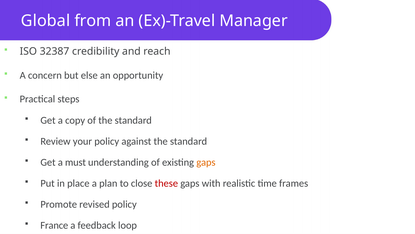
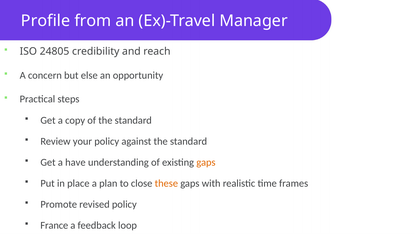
Global: Global -> Profile (46, 21)
32387: 32387 -> 24805 (55, 51)
must: must -> have (75, 162)
these colour: red -> orange (166, 183)
